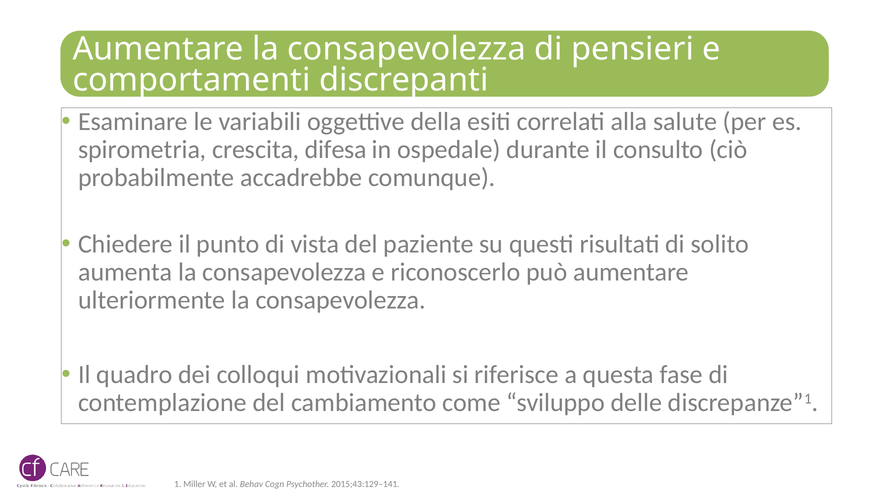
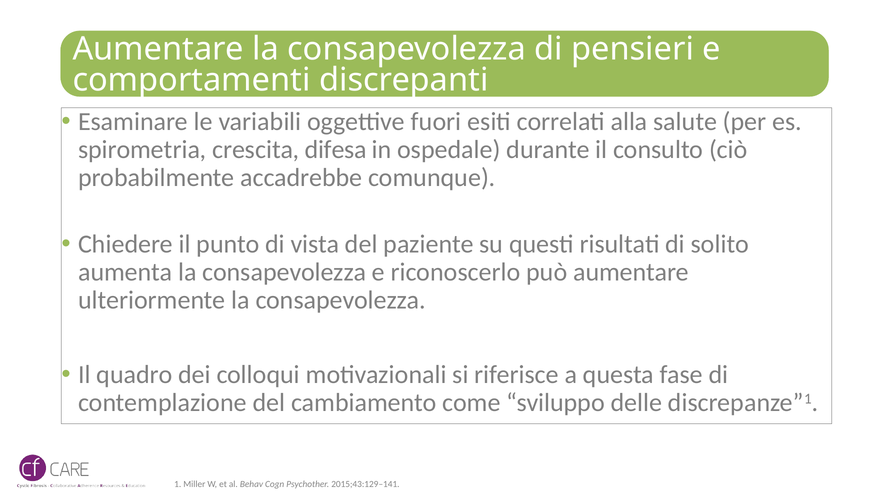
della: della -> fuori (436, 122)
